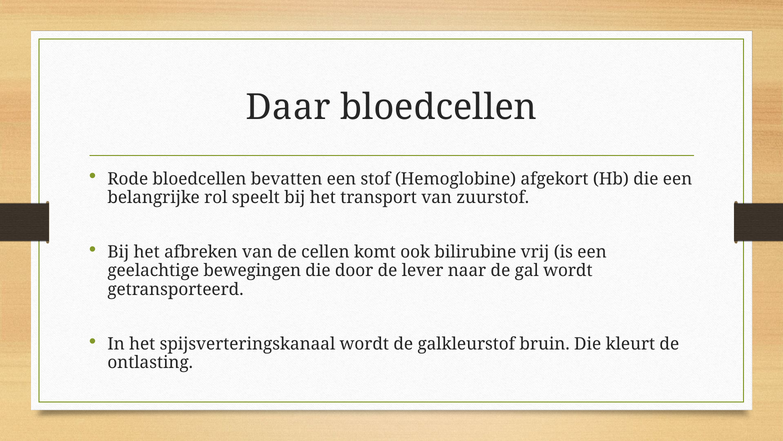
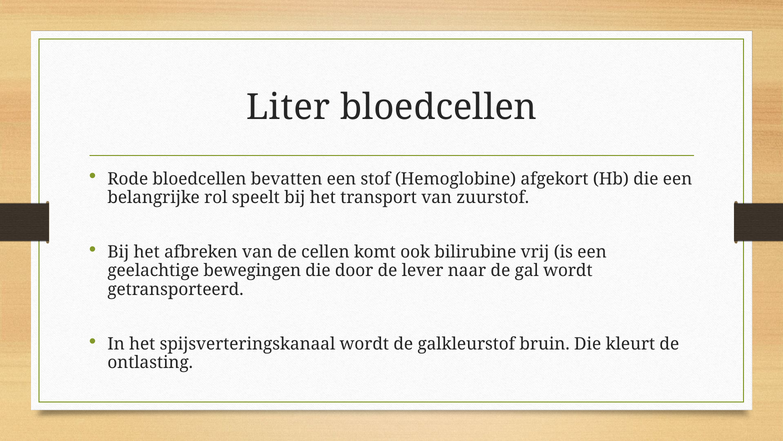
Daar: Daar -> Liter (288, 107)
